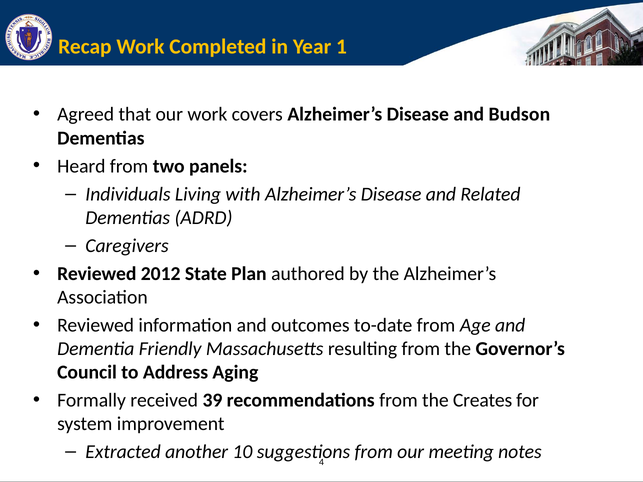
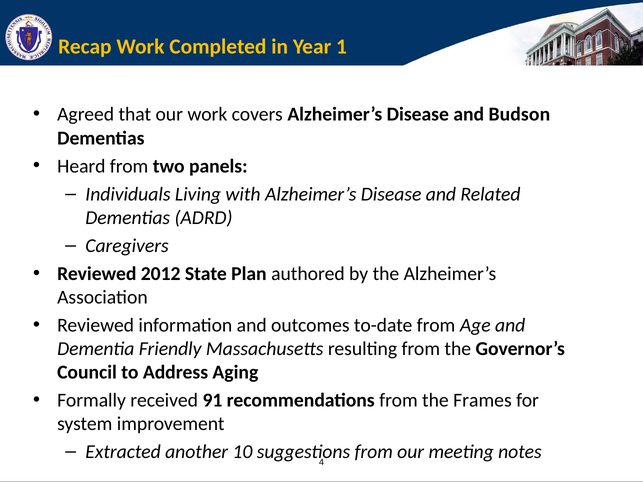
39: 39 -> 91 (212, 401)
Creates: Creates -> Frames (482, 401)
